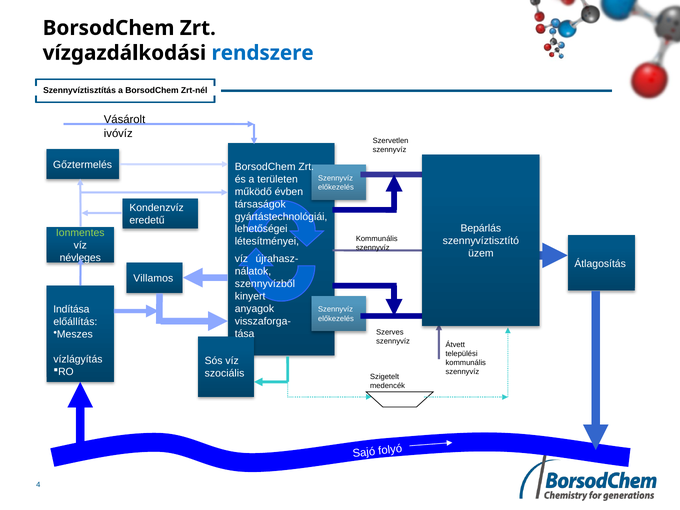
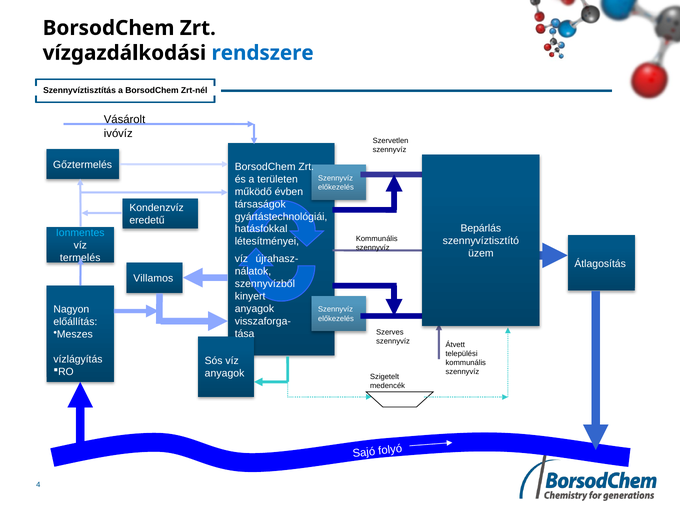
lehetőségei: lehetőségei -> hatásfokkal (261, 229)
Ionmentes colour: light green -> light blue (80, 233)
névleges: névleges -> termelés (80, 258)
Indítása: Indítása -> Nagyon (71, 310)
szociális: szociális -> anyagok (225, 374)
